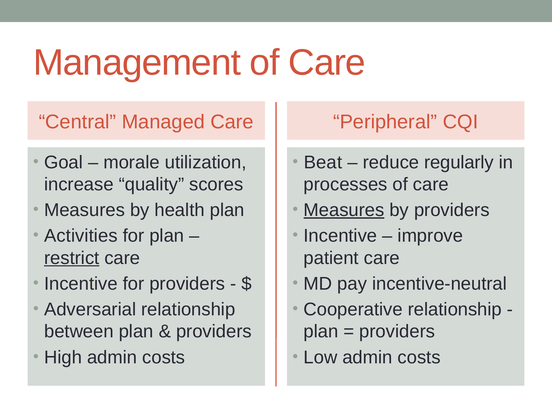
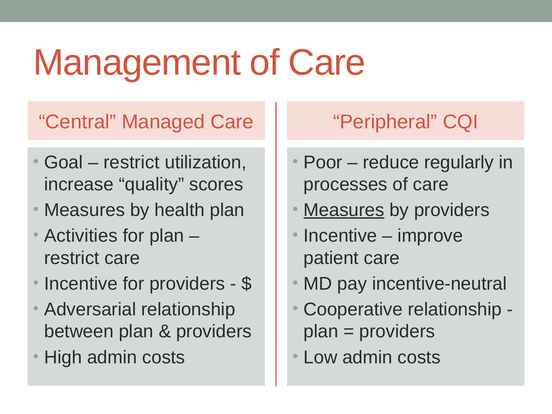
morale: morale -> restrict (131, 162)
Beat: Beat -> Poor (323, 162)
restrict underline: present -> none (72, 258)
